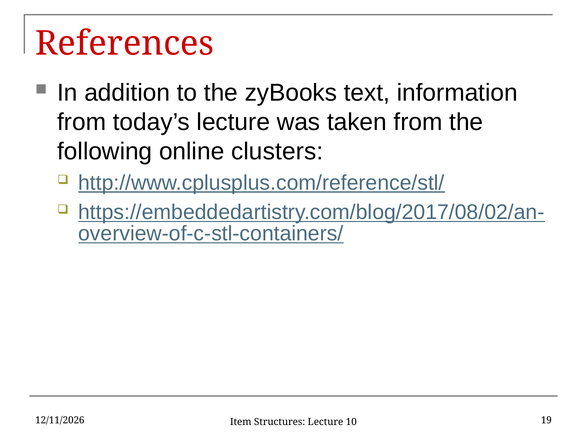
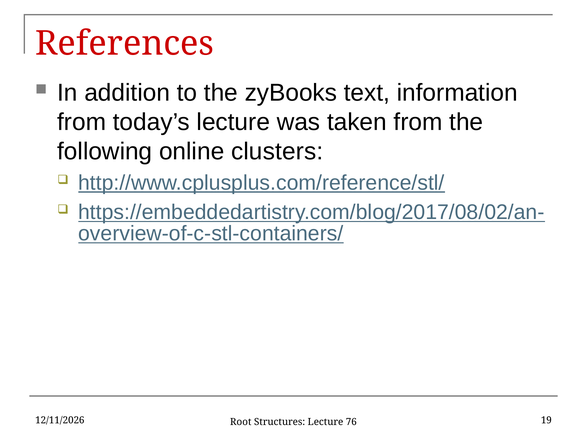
Item: Item -> Root (241, 422)
10: 10 -> 76 (351, 422)
